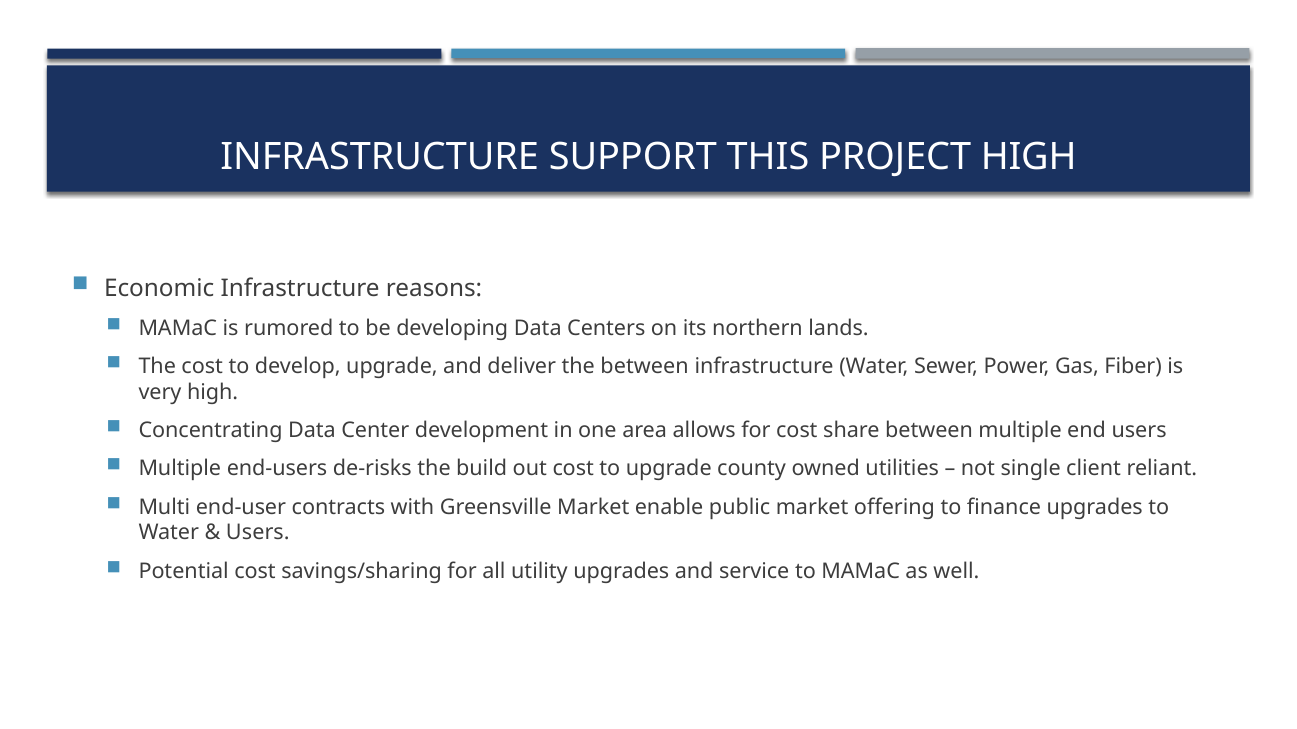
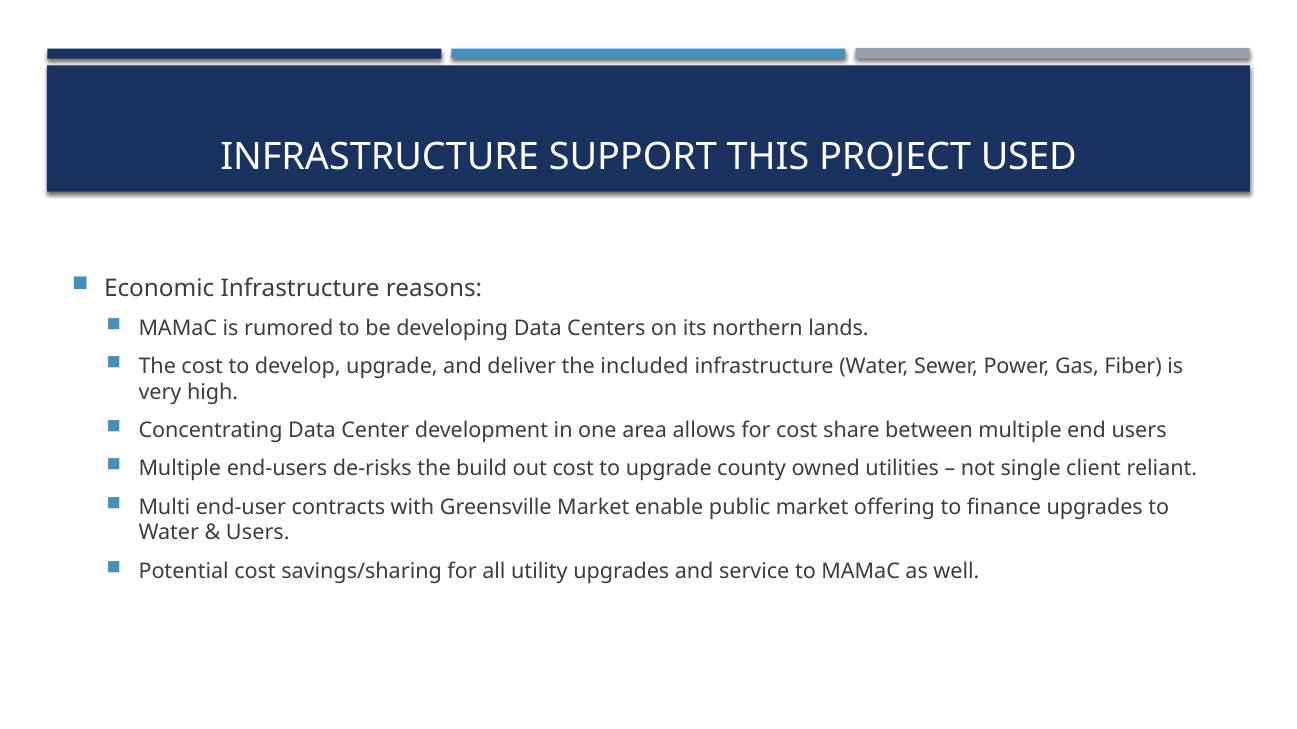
PROJECT HIGH: HIGH -> USED (1029, 158)
the between: between -> included (645, 366)
